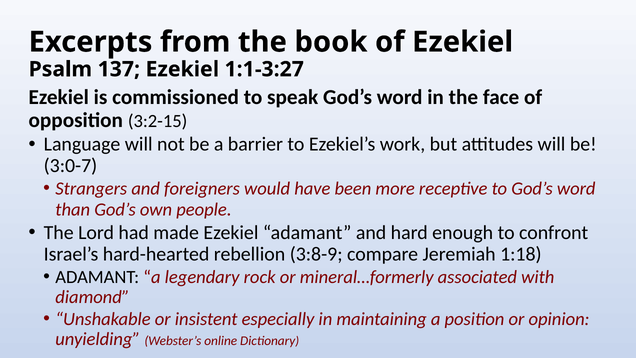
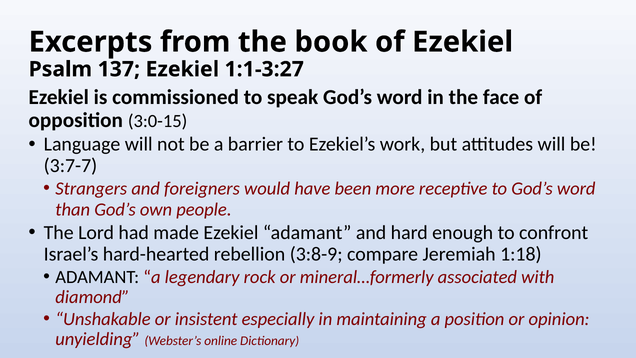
3:2-15: 3:2-15 -> 3:0-15 (158, 121)
3:0-7: 3:0-7 -> 3:7-7 (70, 166)
